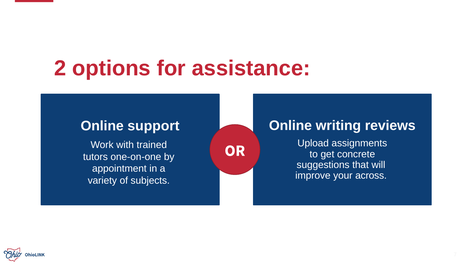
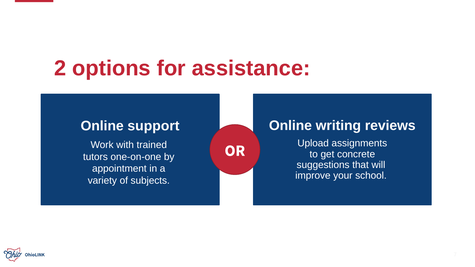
across: across -> school (371, 176)
